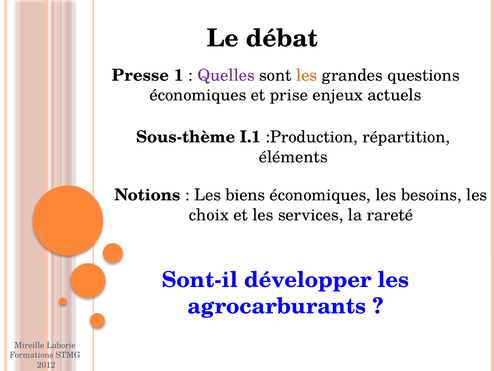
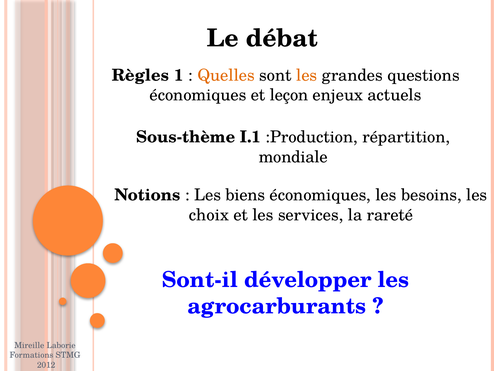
Presse: Presse -> Règles (140, 75)
Quelles colour: purple -> orange (226, 75)
prise: prise -> leçon (289, 95)
éléments: éléments -> mondiale (293, 157)
